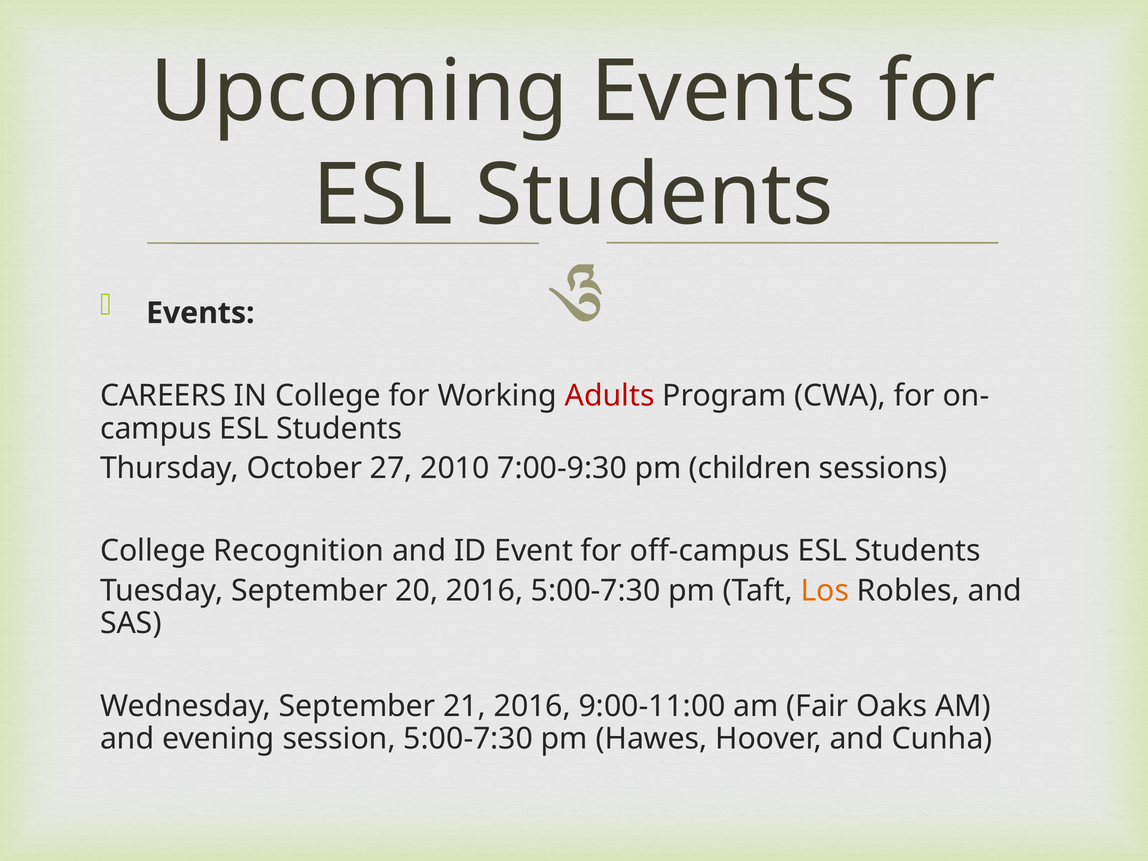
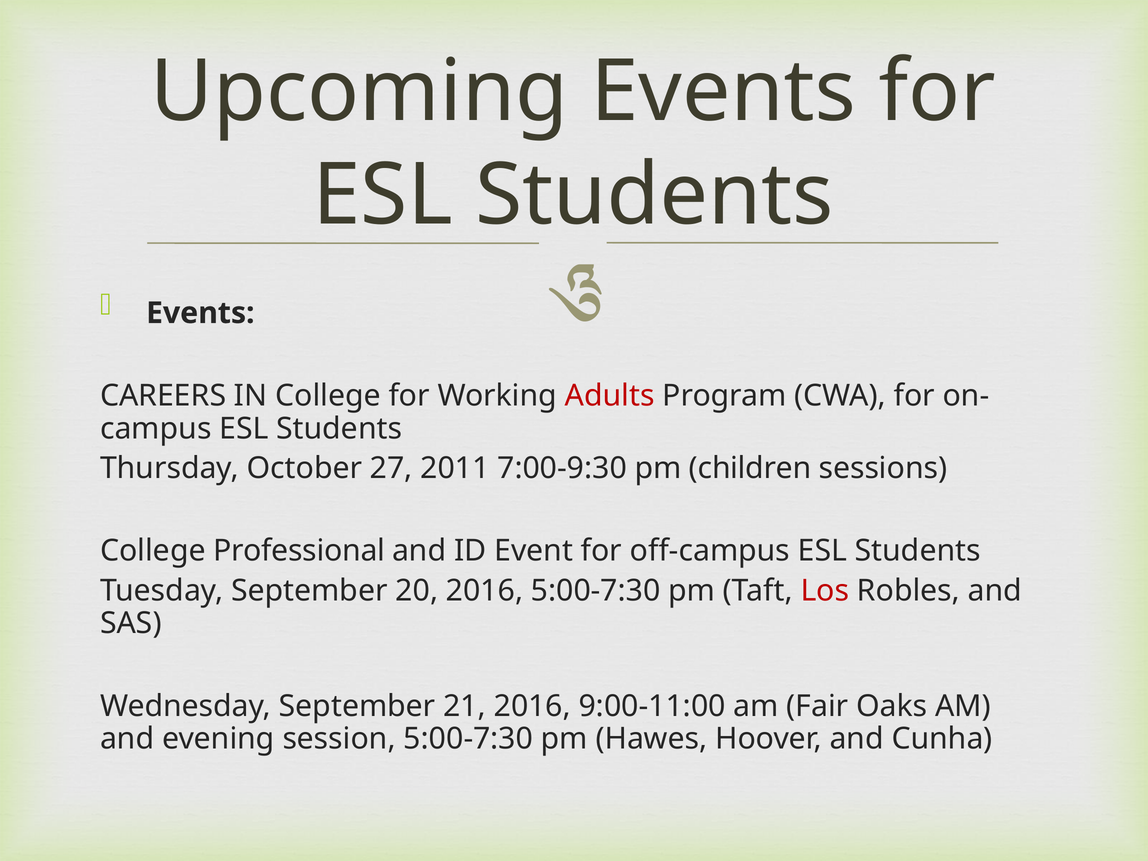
2010: 2010 -> 2011 (455, 468)
Recognition: Recognition -> Professional (299, 551)
Los colour: orange -> red (825, 591)
